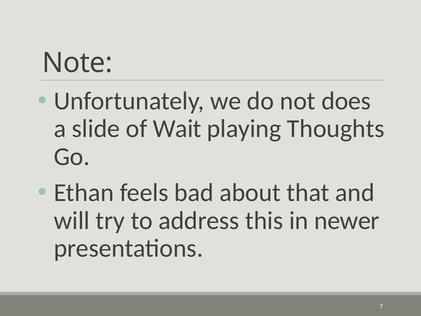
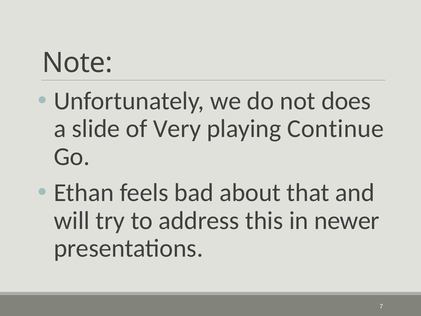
Wait: Wait -> Very (177, 129)
Thoughts: Thoughts -> Continue (336, 129)
